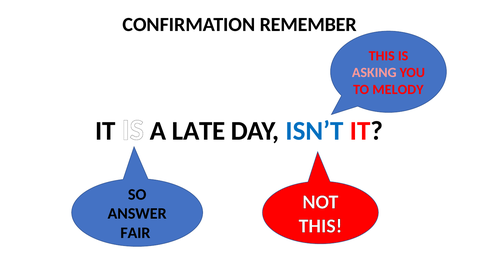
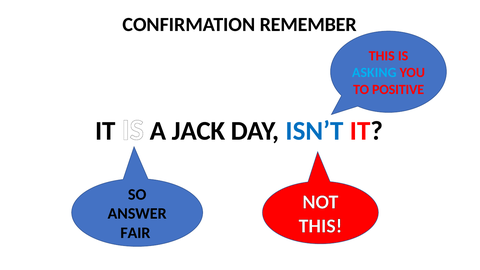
ASKING colour: pink -> light blue (374, 73)
MELODY: MELODY -> POSITIVE (398, 90)
LATE: LATE -> JACK (199, 131)
